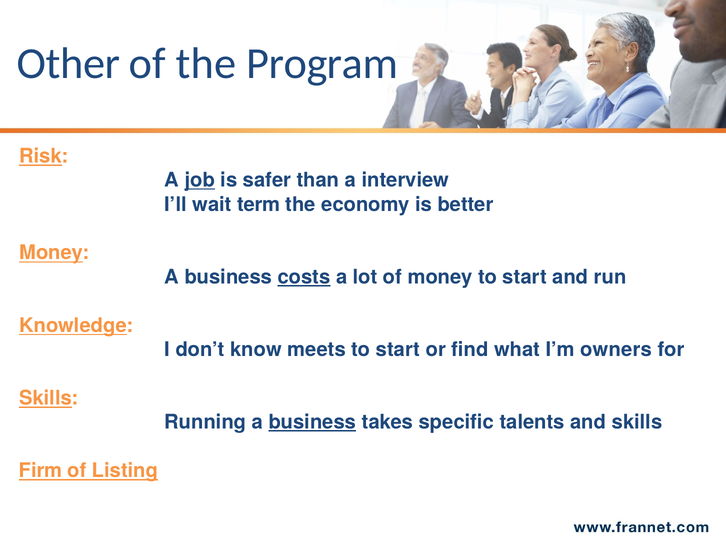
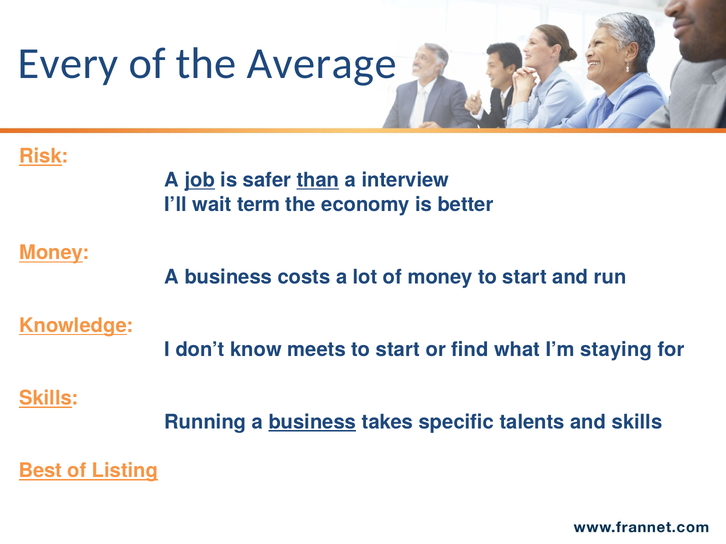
Other: Other -> Every (68, 64)
Program: Program -> Average (322, 64)
than underline: none -> present (318, 180)
costs underline: present -> none (304, 277)
owners: owners -> staying (616, 350)
Firm: Firm -> Best (41, 471)
